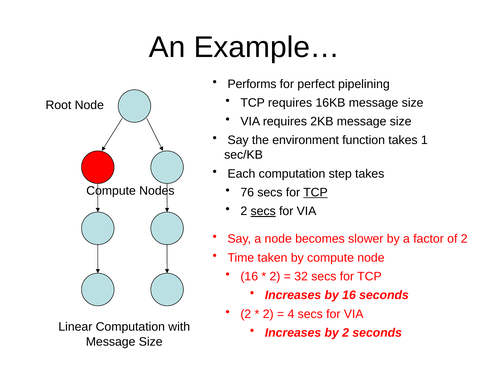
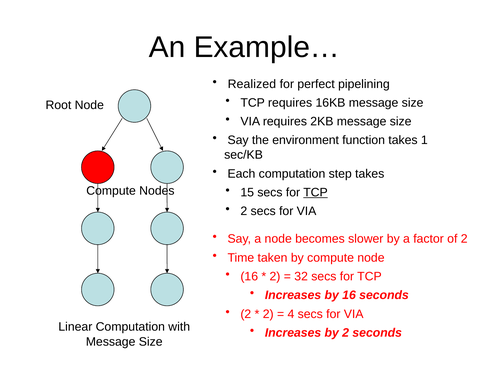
Performs: Performs -> Realized (252, 84)
76: 76 -> 15 (247, 192)
secs underline: present -> none (263, 211)
